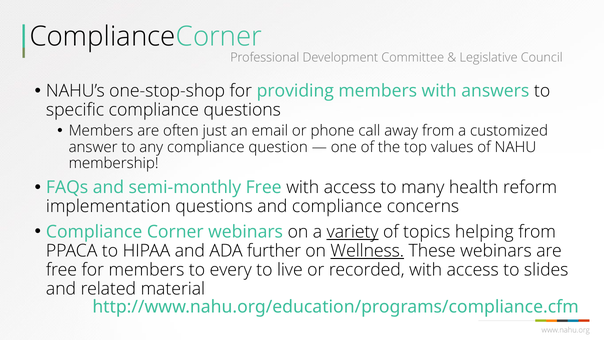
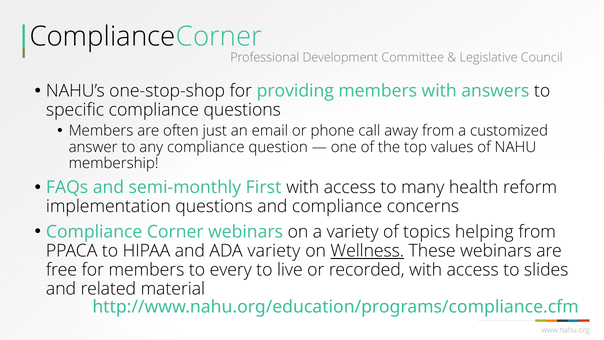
semi-monthly Free: Free -> First (264, 187)
variety underline: present -> none (353, 232)
ADA further: further -> variety (274, 251)
